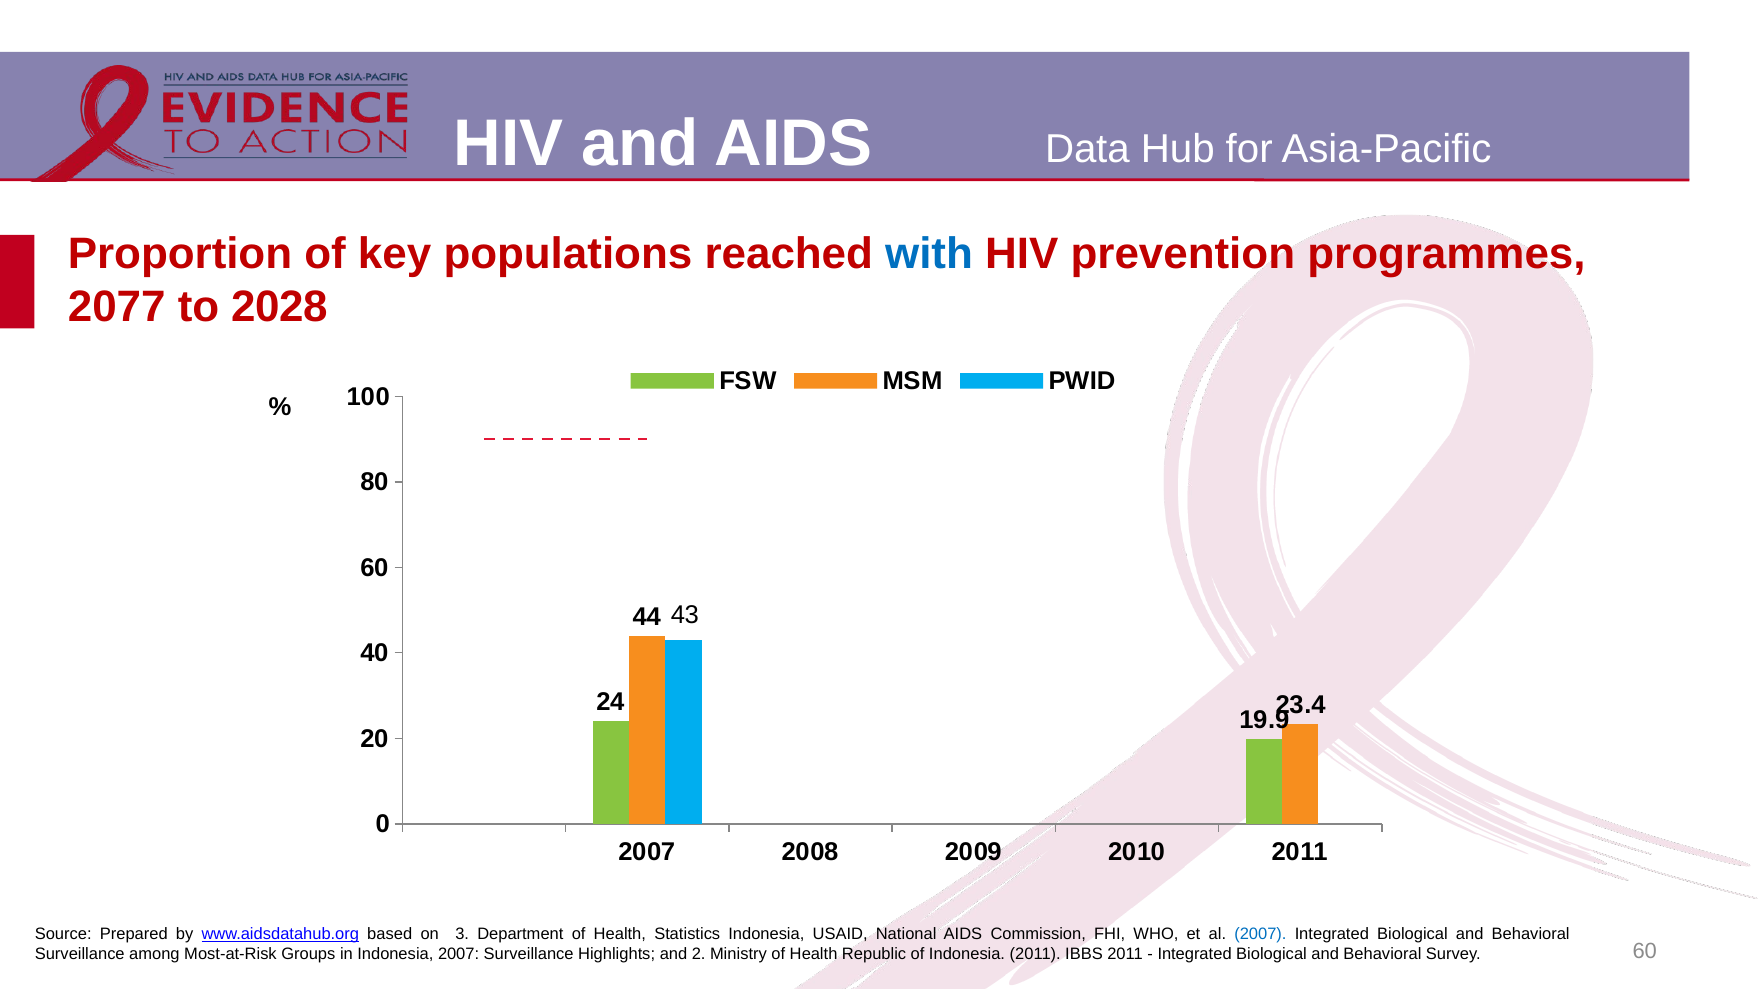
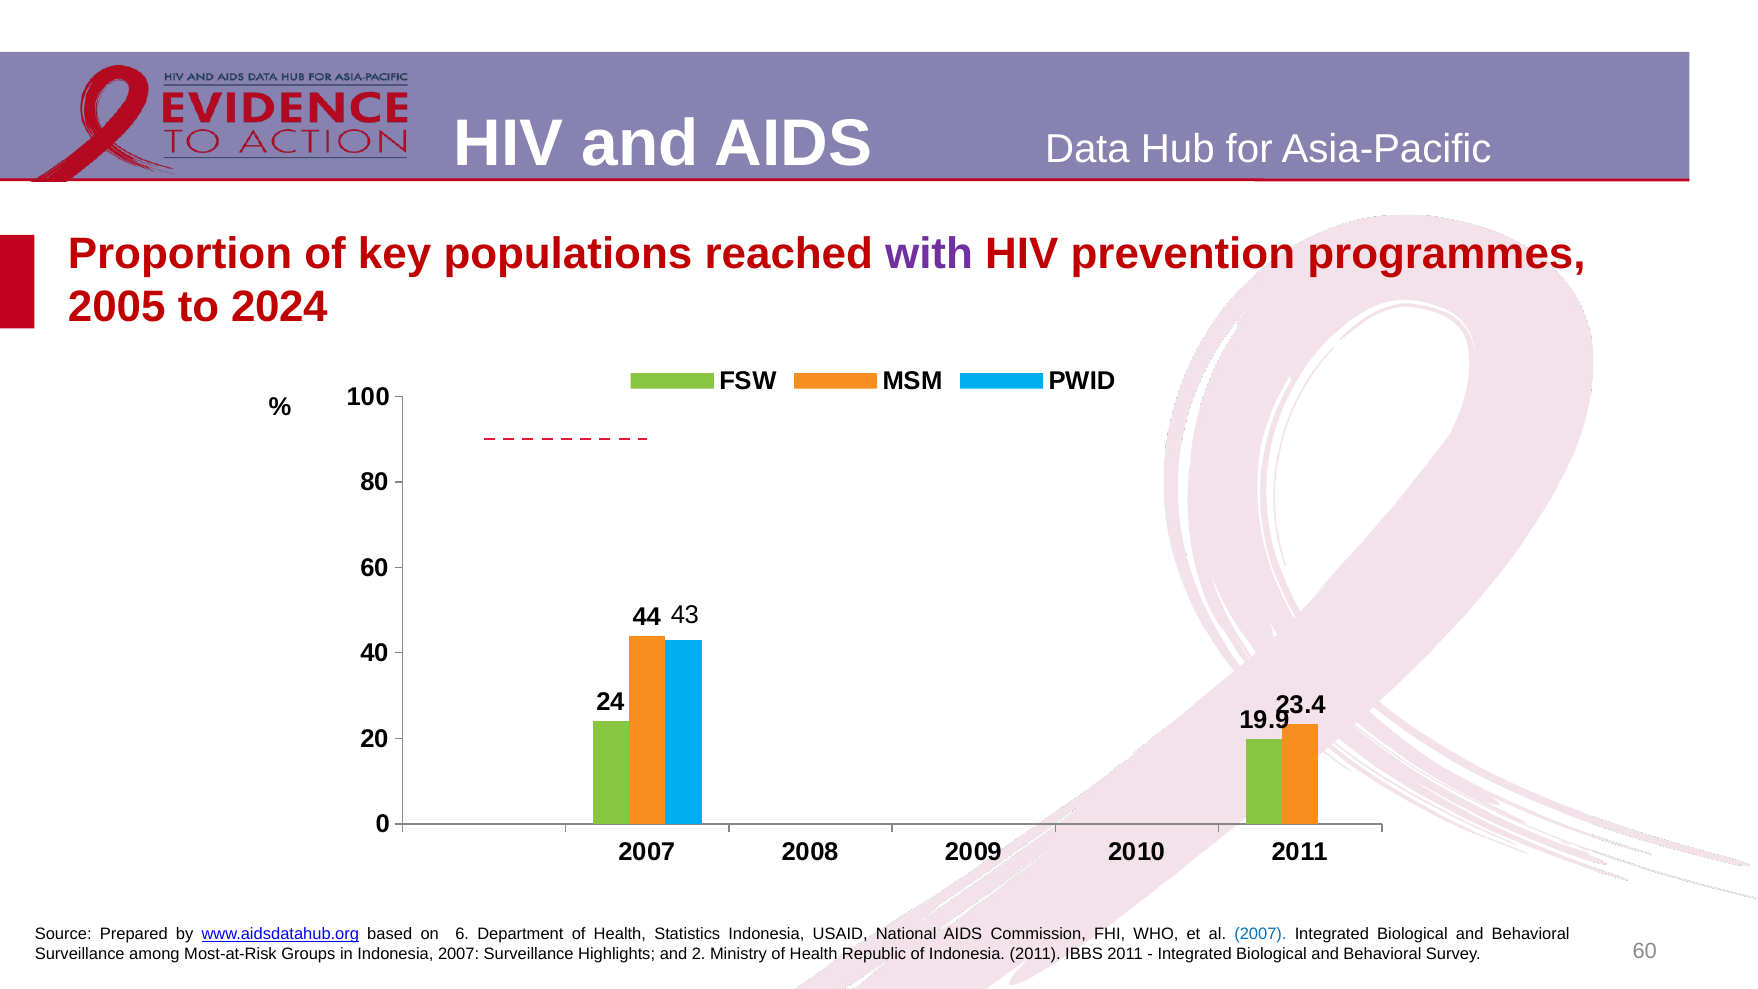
with colour: blue -> purple (929, 254)
2077: 2077 -> 2005 (117, 307)
2028: 2028 -> 2024 (279, 307)
3: 3 -> 6 (462, 934)
